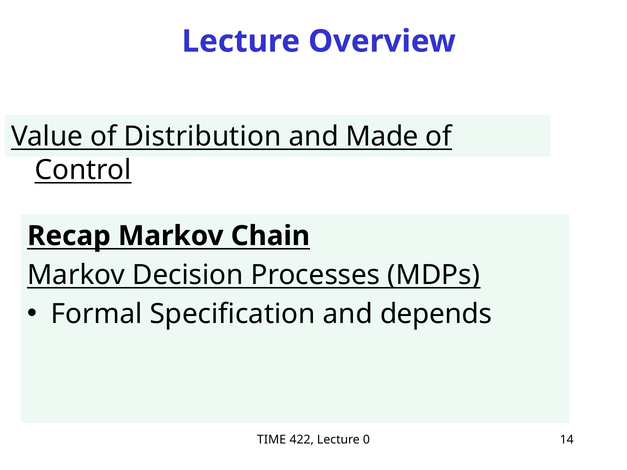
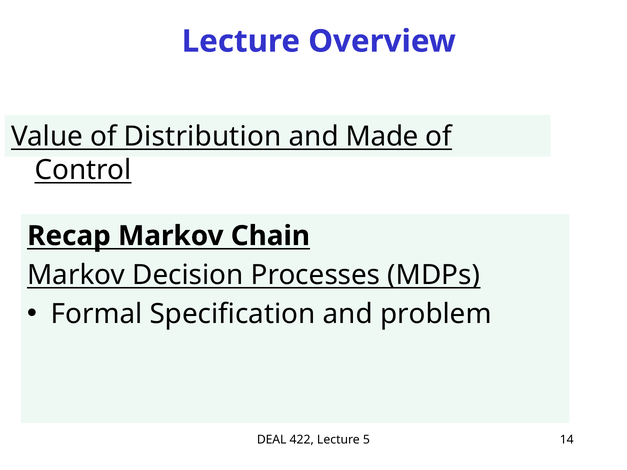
depends: depends -> problem (436, 314)
TIME: TIME -> DEAL (272, 440)
0: 0 -> 5 (366, 440)
